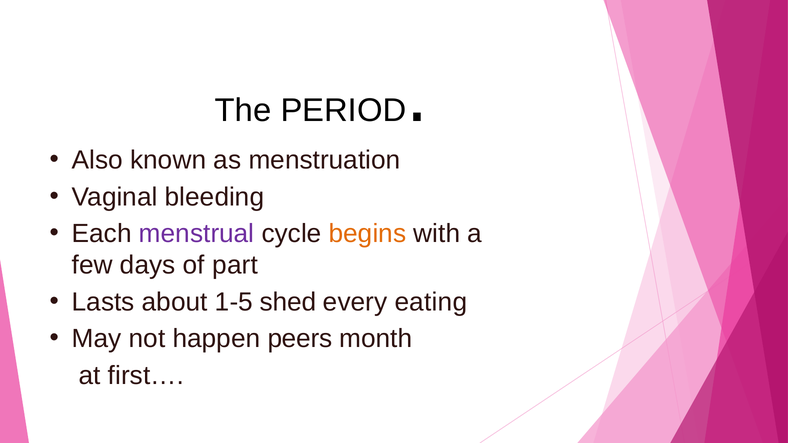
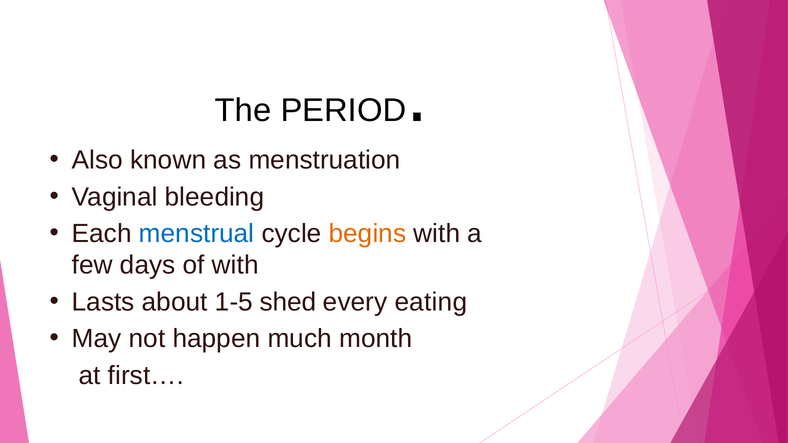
menstrual colour: purple -> blue (197, 234)
of part: part -> with (235, 265)
peers: peers -> much (300, 339)
